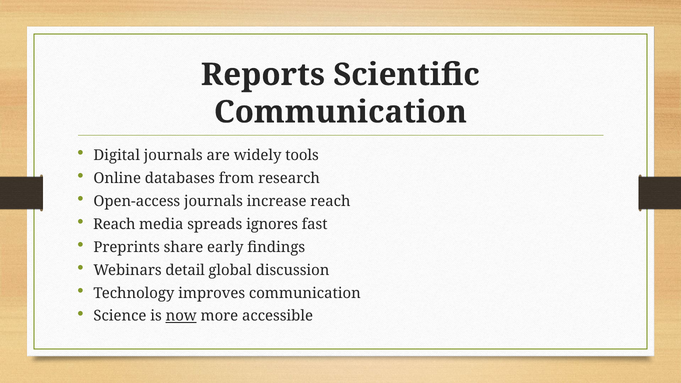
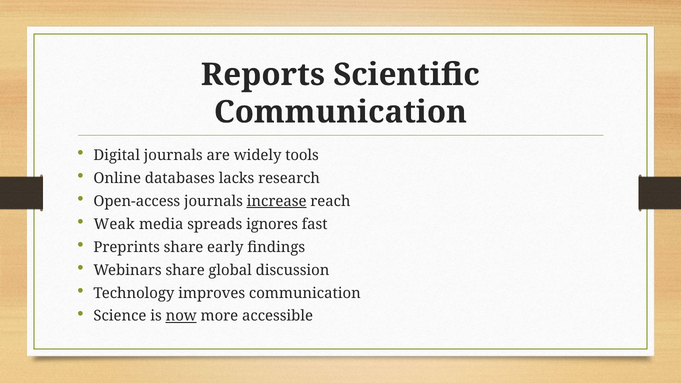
from: from -> lacks (237, 178)
increase underline: none -> present (277, 201)
Reach: Reach -> Weak (114, 224)
Webinars detail: detail -> share (185, 270)
